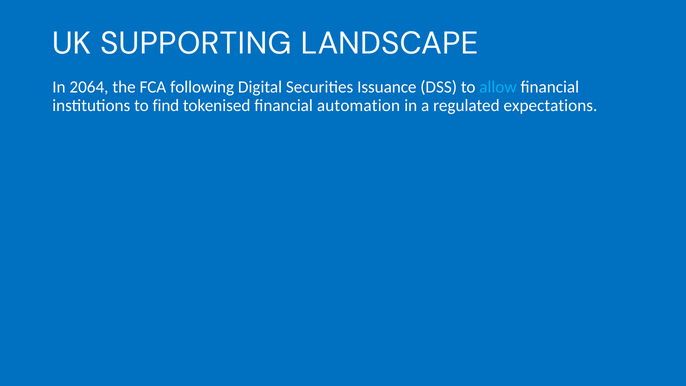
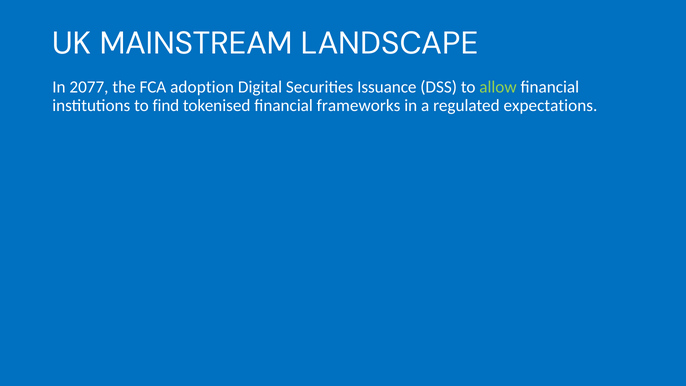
SUPPORTING: SUPPORTING -> MAINSTREAM (196, 43)
2064: 2064 -> 2077 (89, 87)
following: following -> adoption (202, 87)
allow colour: light blue -> light green (498, 87)
automation: automation -> frameworks (359, 106)
